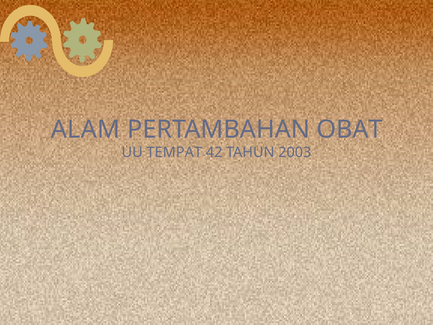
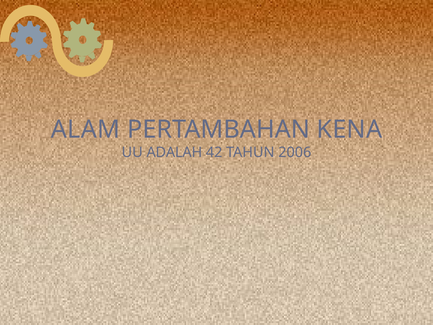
OBAT: OBAT -> KENA (349, 129)
TEMPAT: TEMPAT -> ADALAH (174, 152)
2003: 2003 -> 2006 (295, 152)
